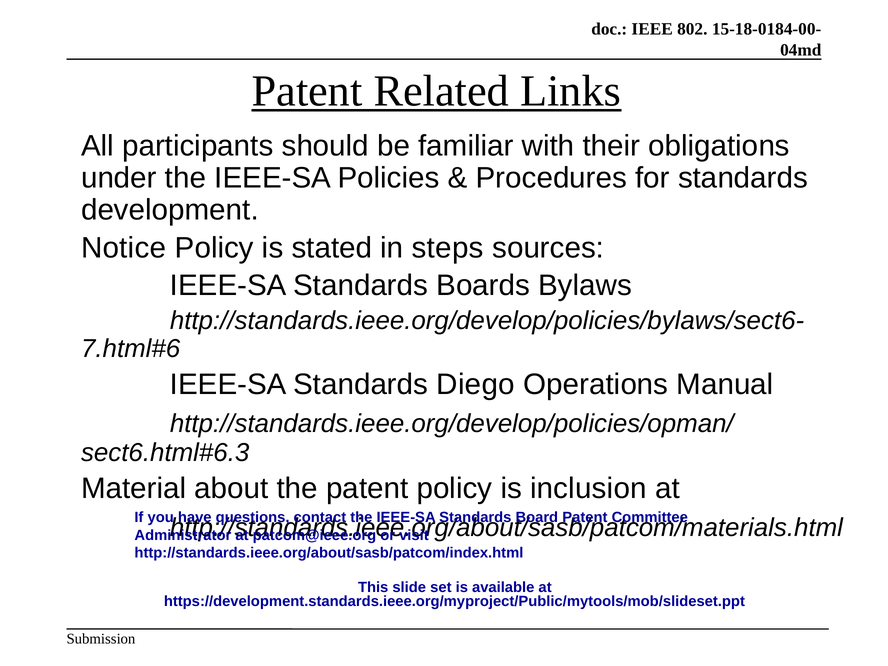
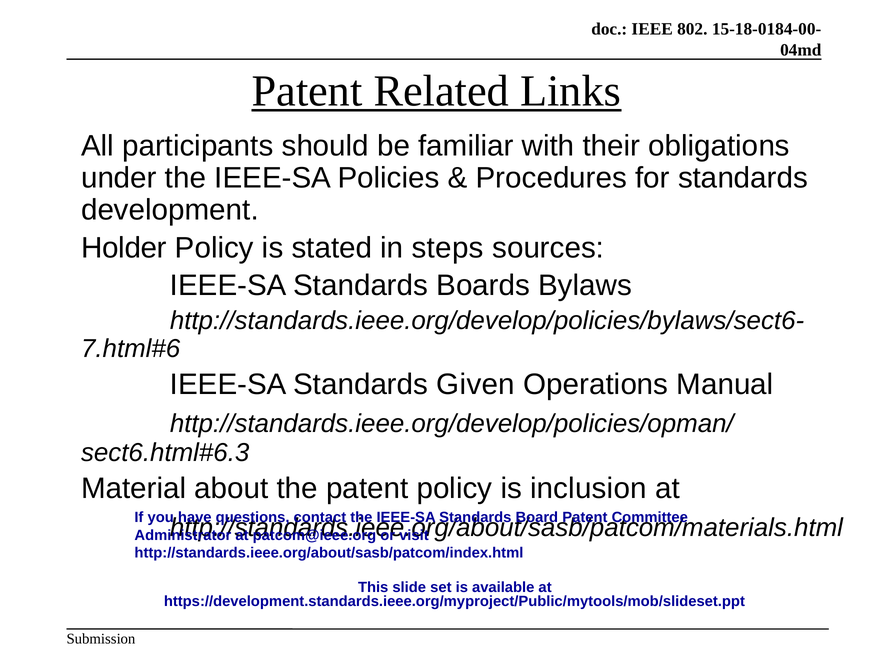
Notice: Notice -> Holder (124, 248)
Diego: Diego -> Given (476, 385)
